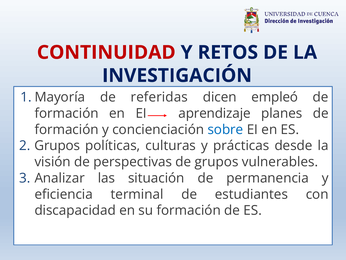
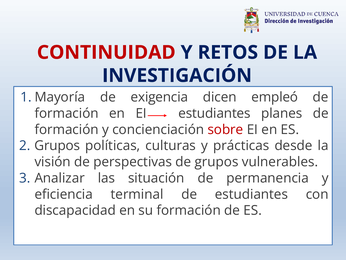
referidas: referidas -> exigencia (159, 97)
EI aprendizaje: aprendizaje -> estudiantes (215, 113)
sobre colour: blue -> red (225, 129)
